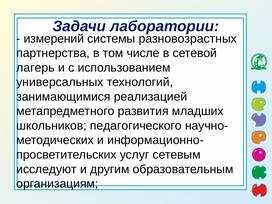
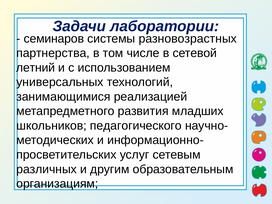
измерений: измерений -> семинаров (54, 39)
лагерь: лагерь -> летний (36, 68)
исследуют: исследуют -> различных (47, 169)
